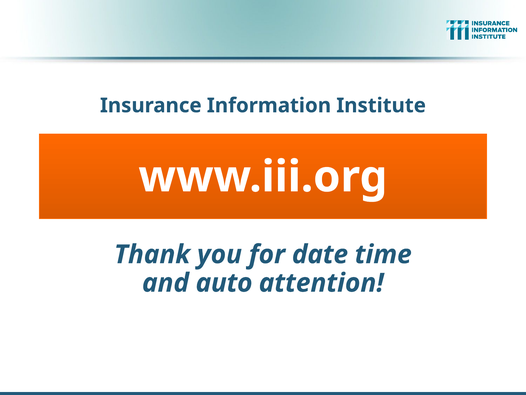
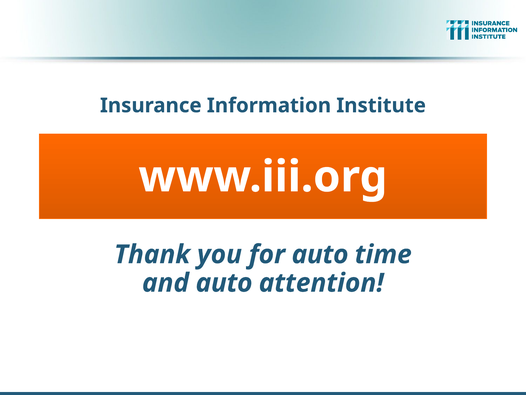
for date: date -> auto (320, 254)
